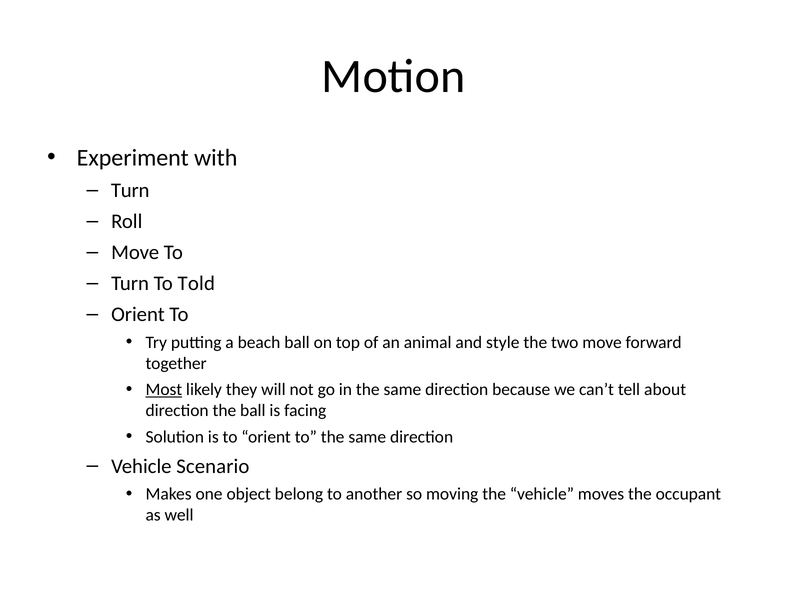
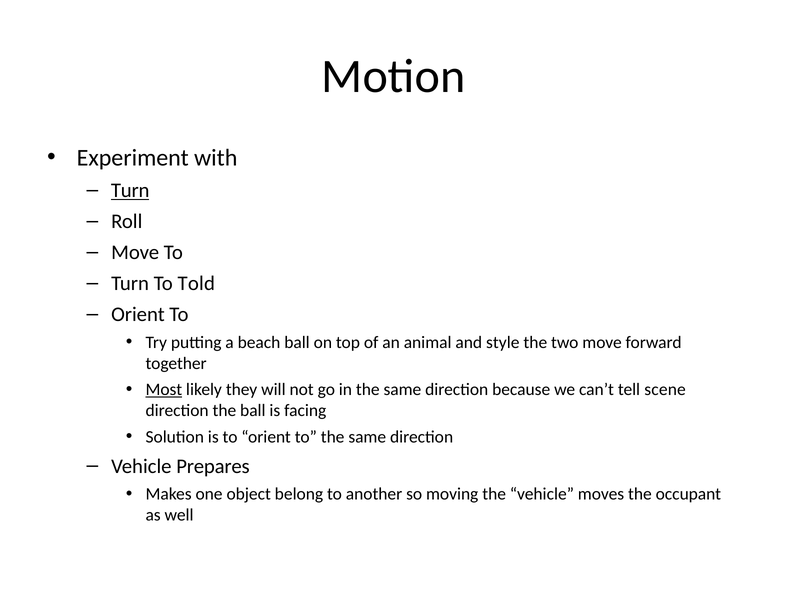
Turn underline: none -> present (130, 191)
about: about -> scene (665, 390)
Scenario: Scenario -> Prepares (213, 466)
